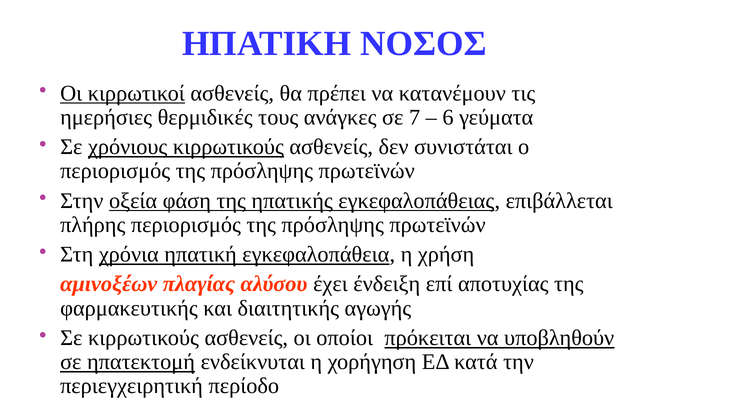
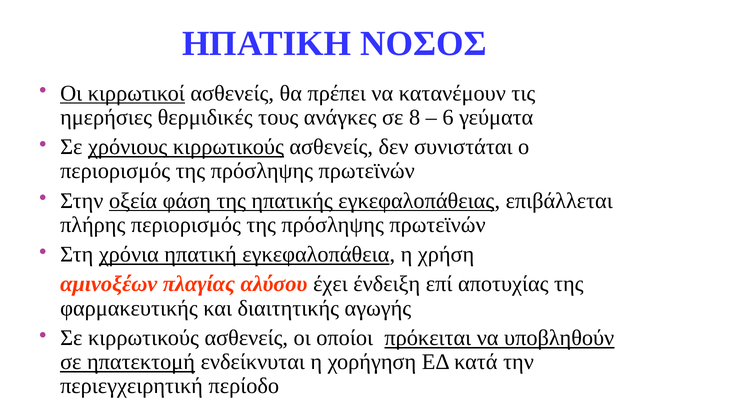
7: 7 -> 8 (415, 117)
